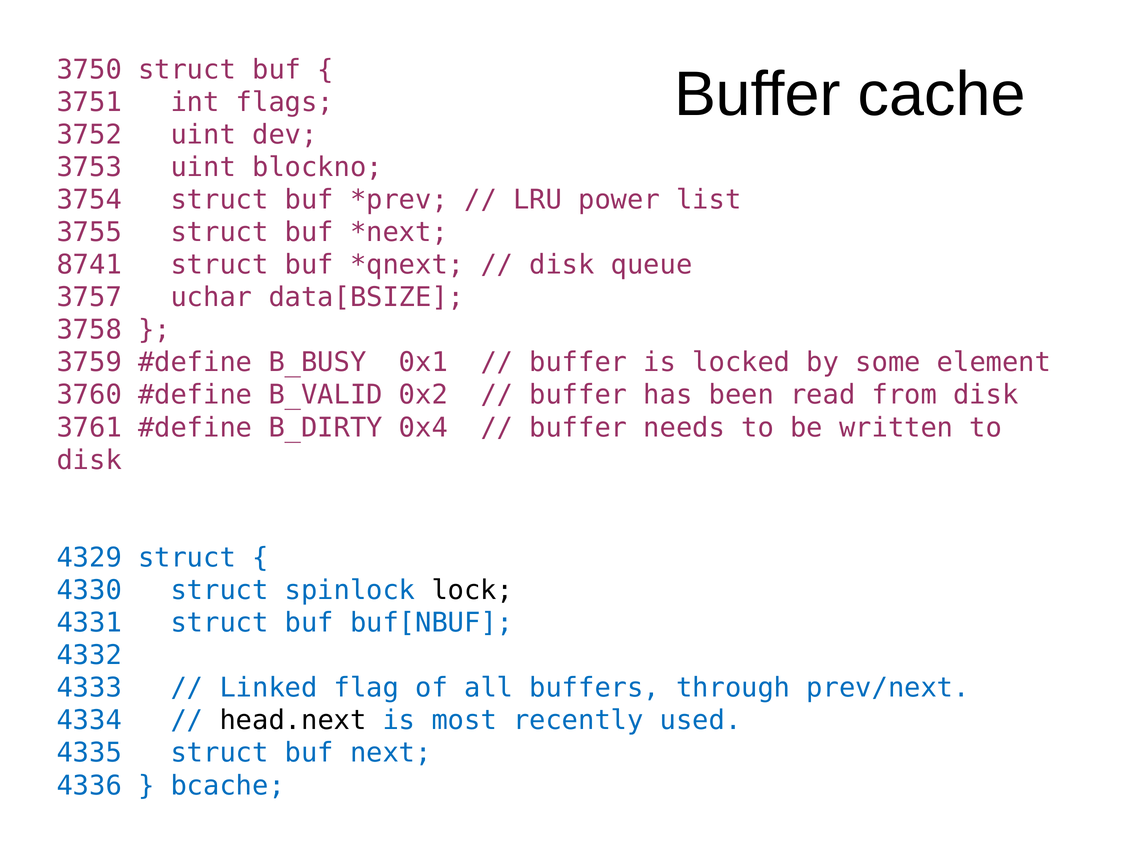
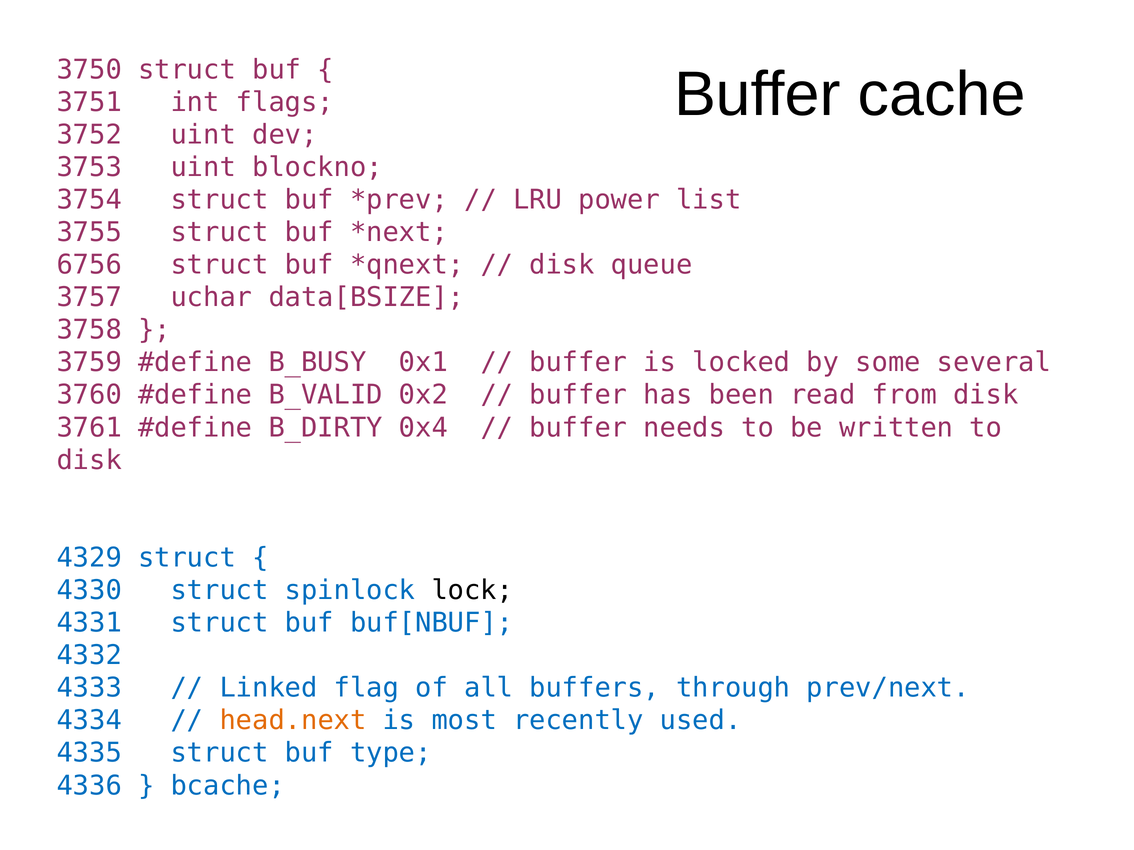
8741: 8741 -> 6756 (89, 265)
element: element -> several (994, 363)
head.next colour: black -> orange (293, 721)
next: next -> type (391, 753)
